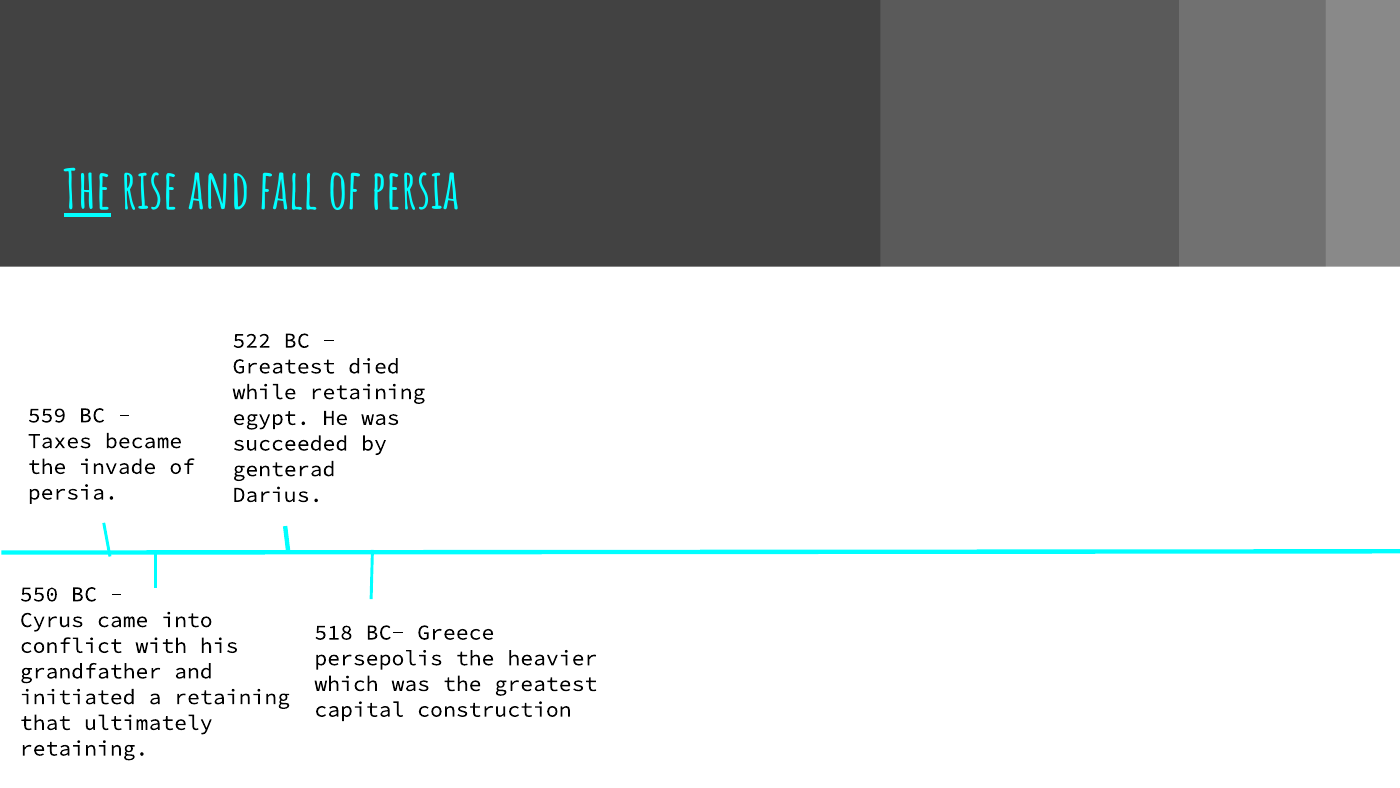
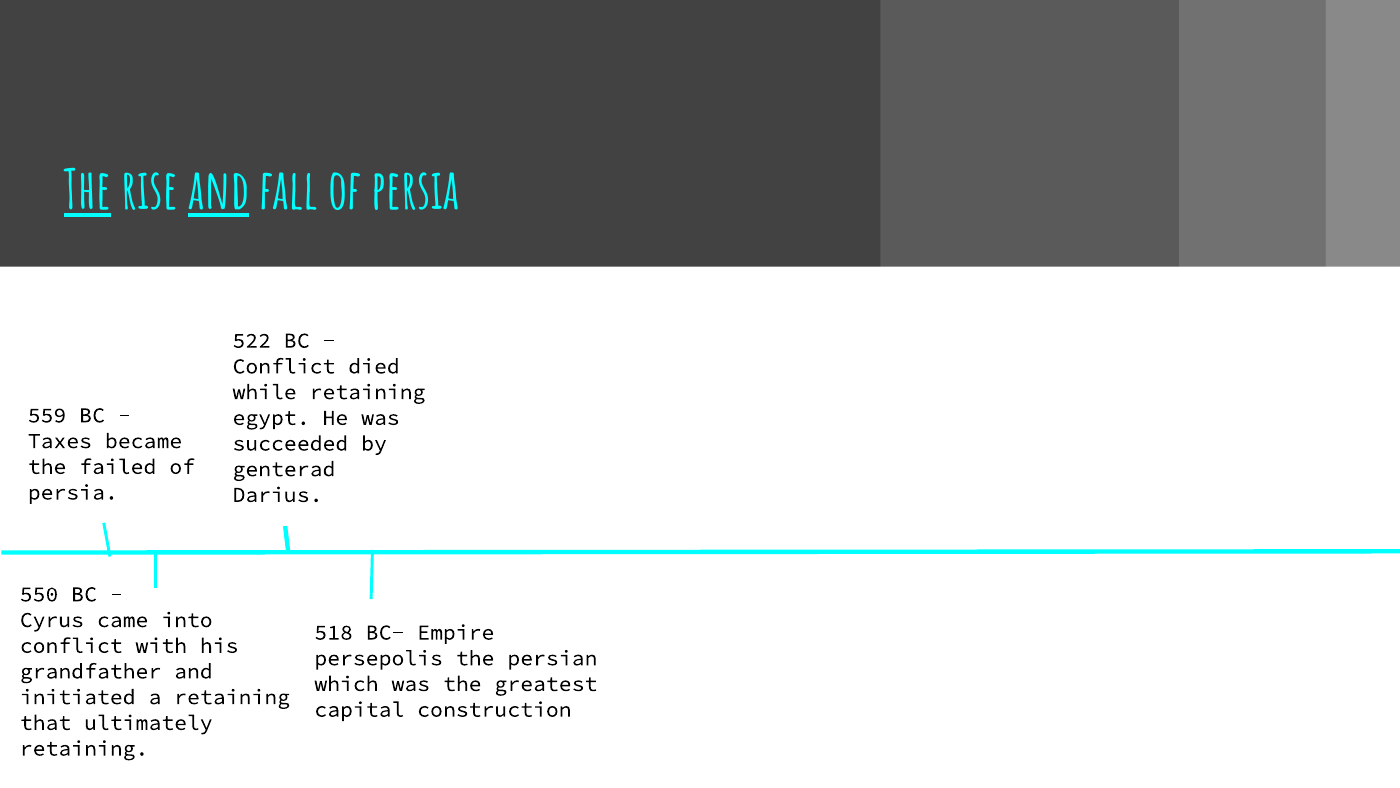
and underline: none -> present (219, 191)
Greatest: Greatest -> Conflict (284, 366)
invade: invade -> failed (118, 466)
Greece: Greece -> Empire (456, 632)
heavier: heavier -> persian (552, 658)
